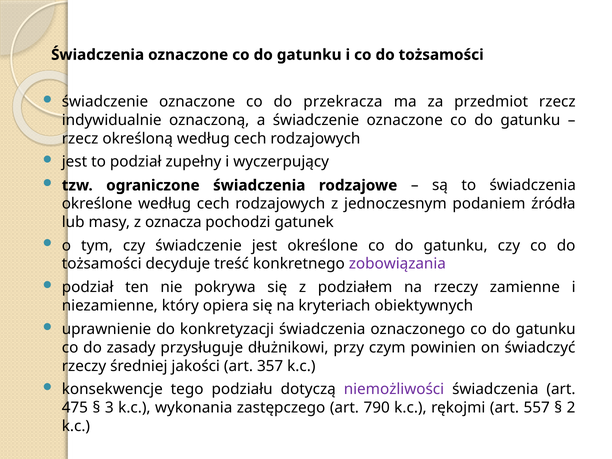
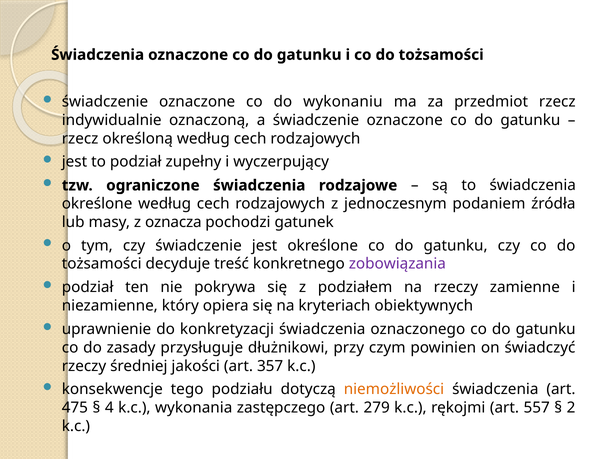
przekracza: przekracza -> wykonaniu (343, 102)
niemożliwości colour: purple -> orange (394, 389)
3: 3 -> 4 (109, 408)
790: 790 -> 279 (377, 408)
